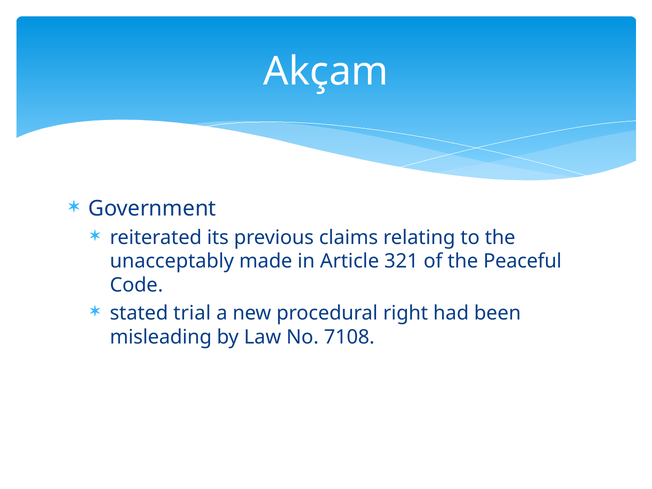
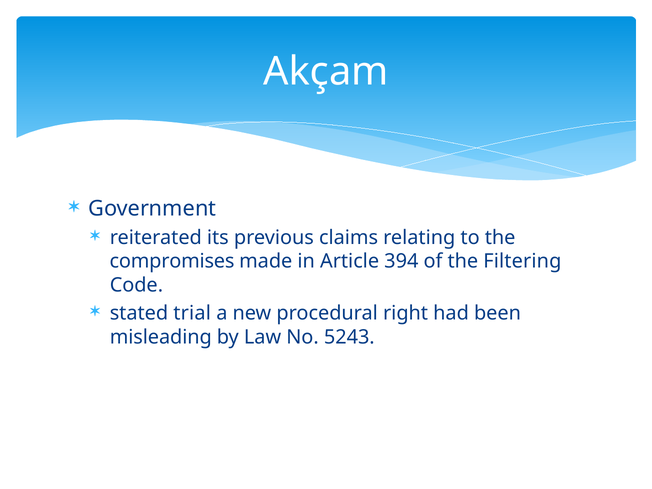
unacceptably: unacceptably -> compromises (172, 261)
321: 321 -> 394 (401, 261)
Peaceful: Peaceful -> Filtering (522, 261)
7108: 7108 -> 5243 (349, 337)
